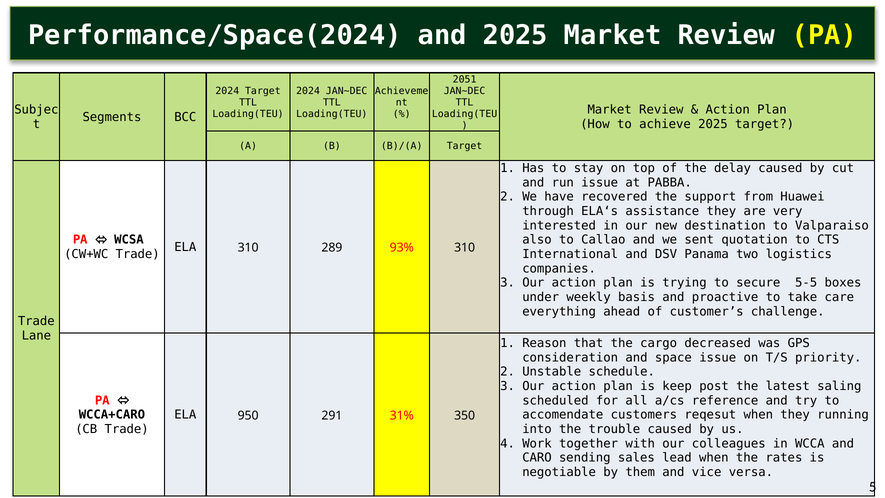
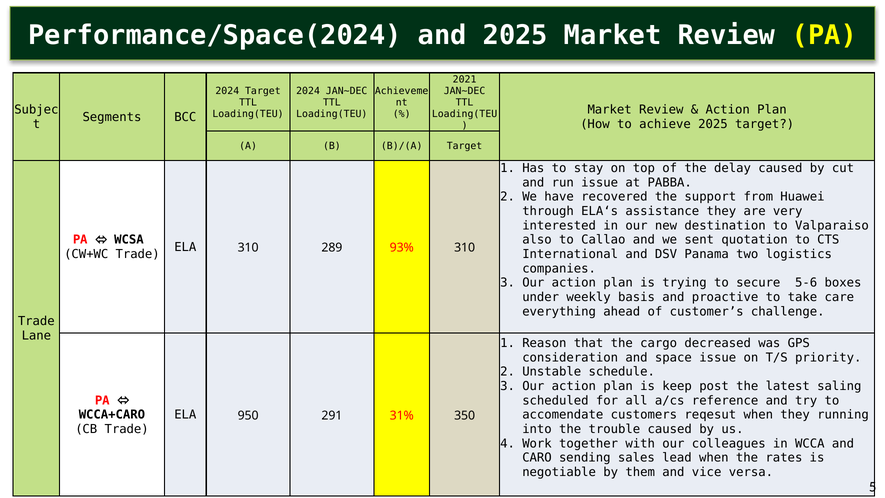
2051: 2051 -> 2021 (465, 79)
5-5: 5-5 -> 5-6 (806, 283)
